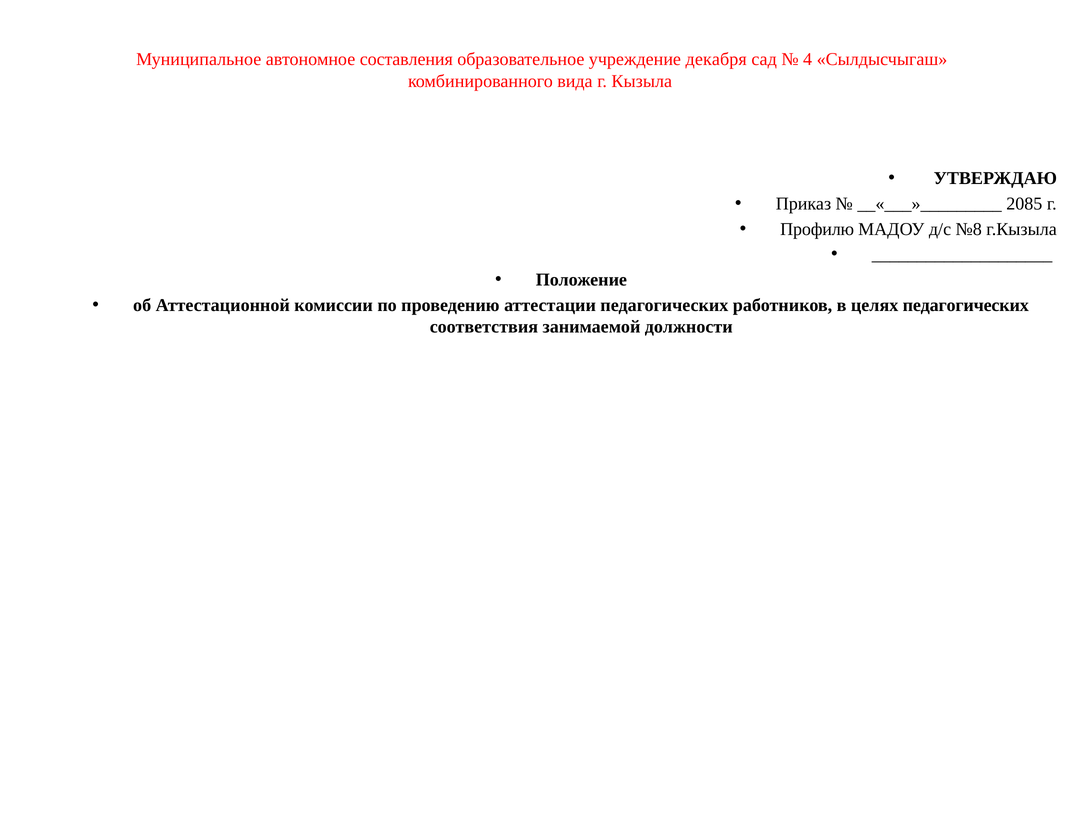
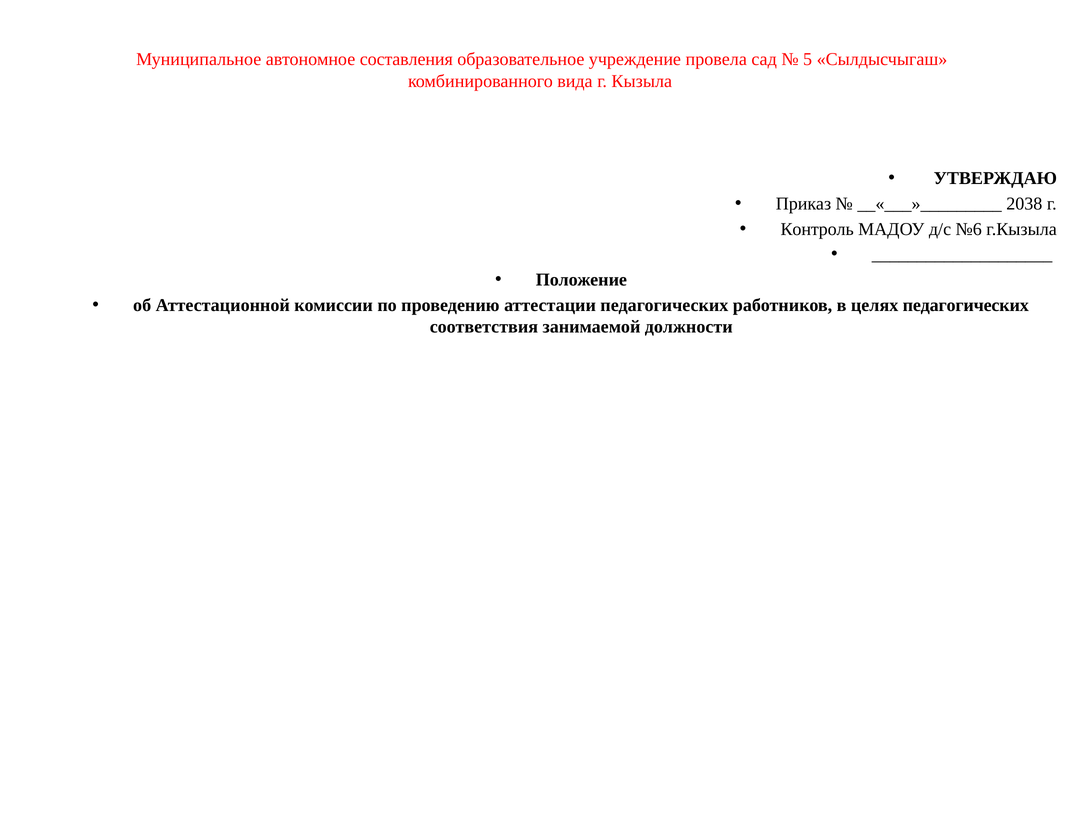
декабря: декабря -> провела (716, 59)
4: 4 -> 5 (808, 59)
2085: 2085 -> 2038 (1024, 204)
Профилю: Профилю -> Контроль (817, 229)
№8: №8 -> №6 (969, 229)
